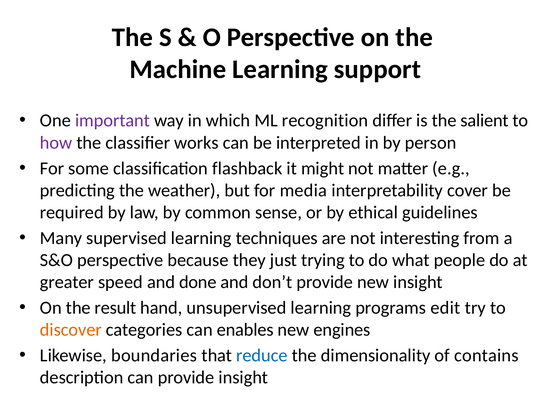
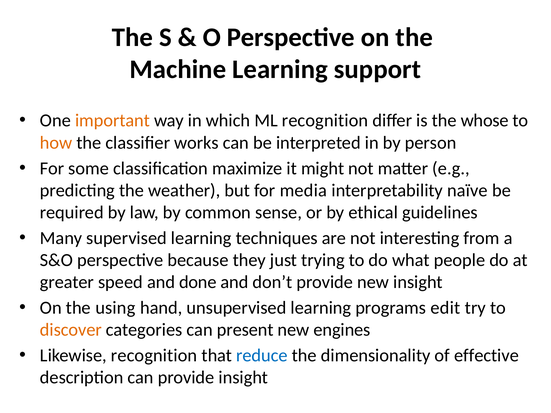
important colour: purple -> orange (112, 121)
salient: salient -> whose (485, 121)
how colour: purple -> orange (56, 143)
flashback: flashback -> maximize (247, 168)
cover: cover -> naïve (467, 190)
result: result -> using (115, 308)
enables: enables -> present (245, 330)
Likewise boundaries: boundaries -> recognition (154, 356)
contains: contains -> effective (486, 356)
